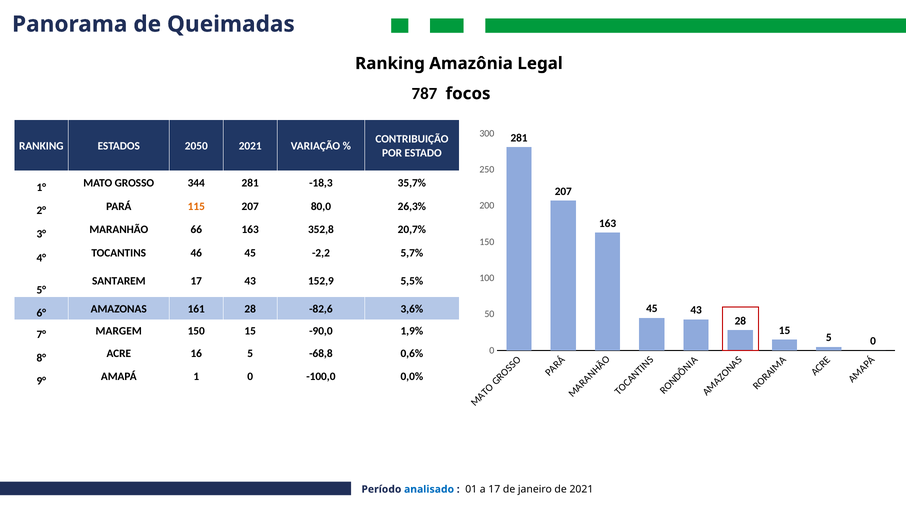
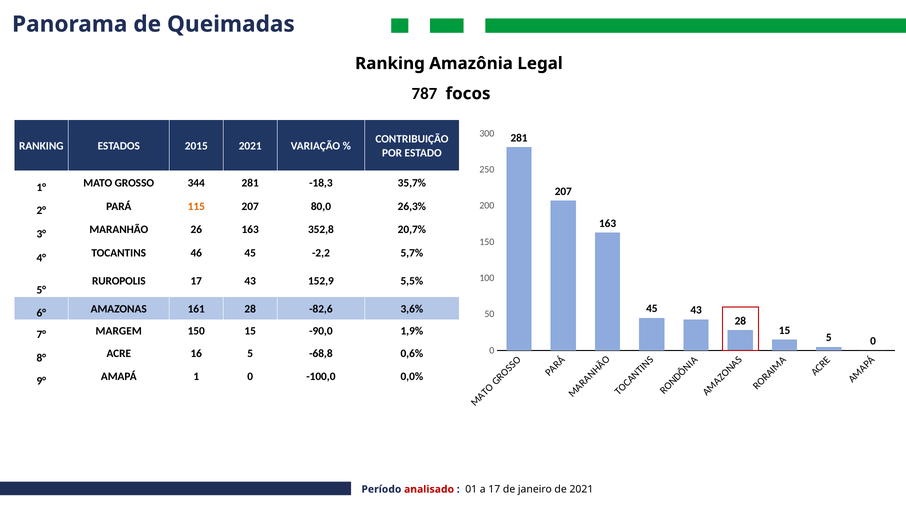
2050: 2050 -> 2015 (196, 146)
66: 66 -> 26 (196, 230)
SANTAREM: SANTAREM -> RUROPOLIS (119, 281)
analisado colour: blue -> red (429, 490)
